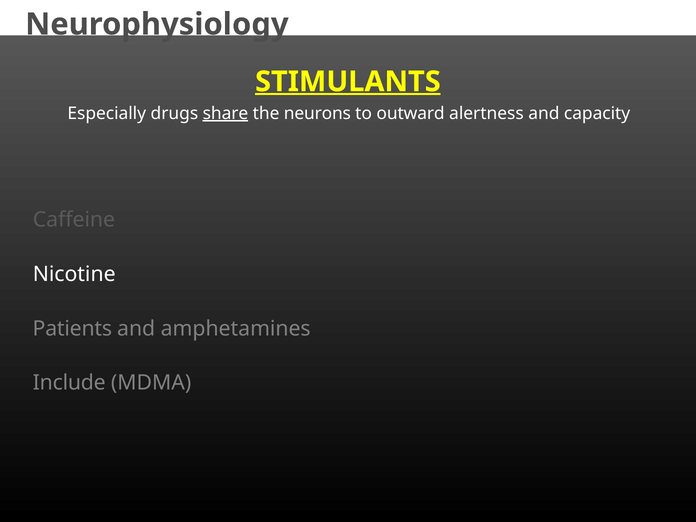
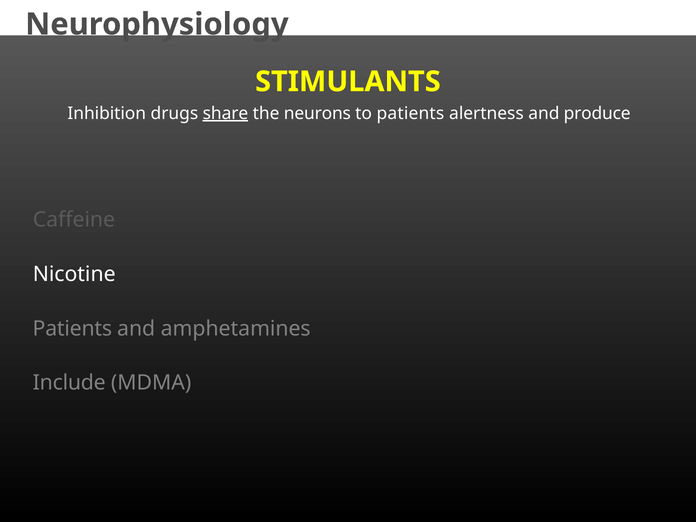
STIMULANTS underline: present -> none (348, 82)
Especially: Especially -> Inhibition (107, 113)
to outward: outward -> patients (410, 113)
capacity: capacity -> produce (597, 113)
